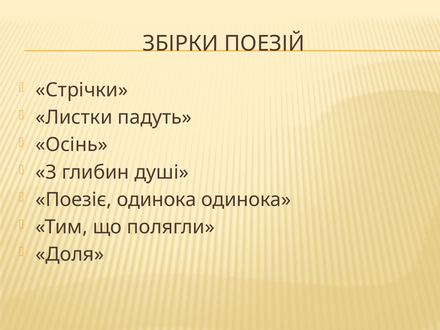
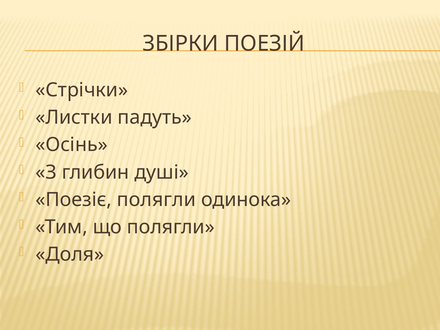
Поезіє одинока: одинока -> полягли (156, 200)
